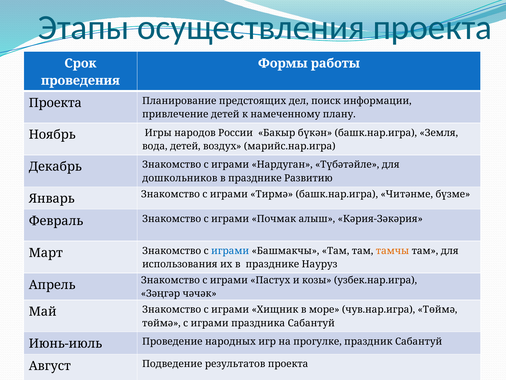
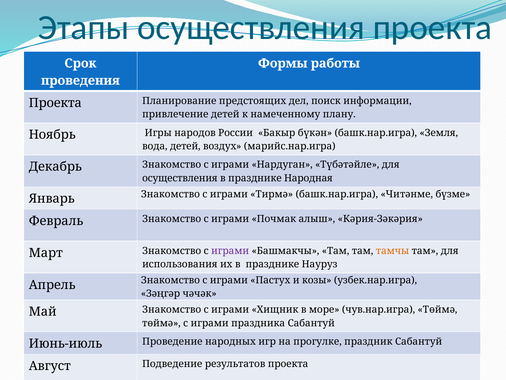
дошкольников: дошкольников -> осуществления (180, 178)
Развитию: Развитию -> Народная (308, 178)
играми colour: blue -> purple (230, 251)
